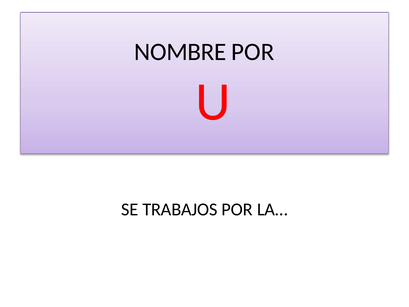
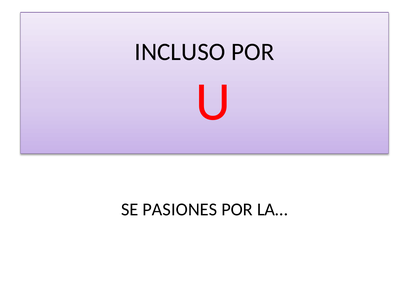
NOMBRE: NOMBRE -> INCLUSO (180, 52)
TRABAJOS: TRABAJOS -> PASIONES (180, 209)
